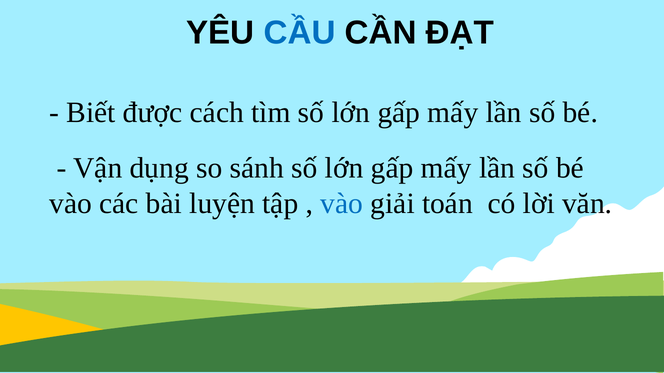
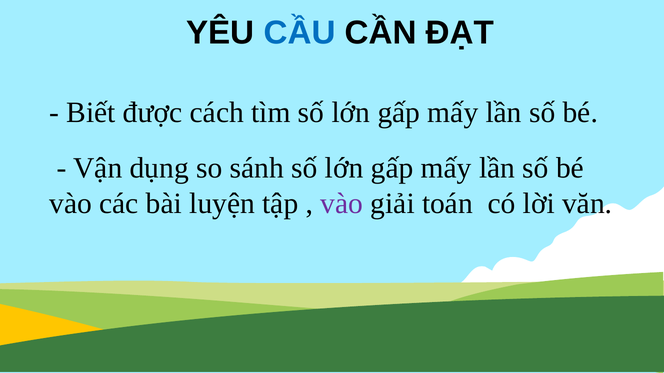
vào colour: blue -> purple (342, 204)
